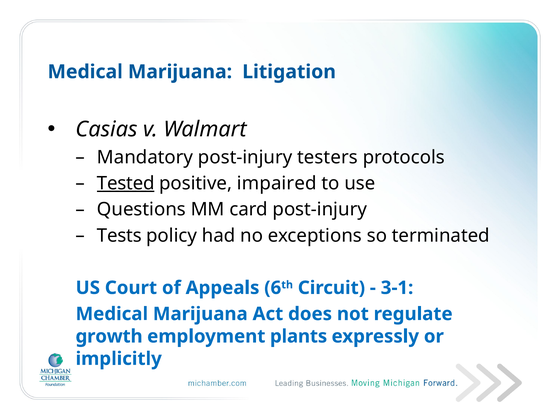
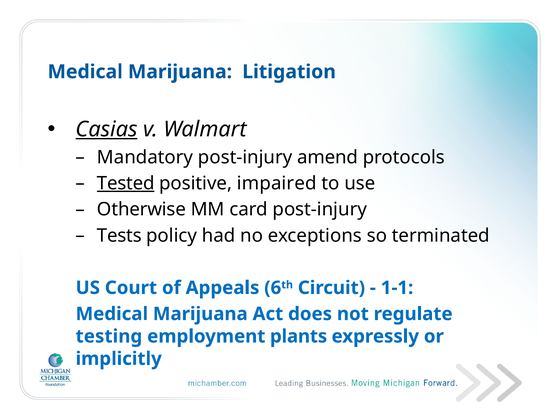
Casias underline: none -> present (107, 129)
testers: testers -> amend (328, 157)
Questions: Questions -> Otherwise (141, 209)
3-1: 3-1 -> 1-1 (397, 288)
growth: growth -> testing (109, 336)
